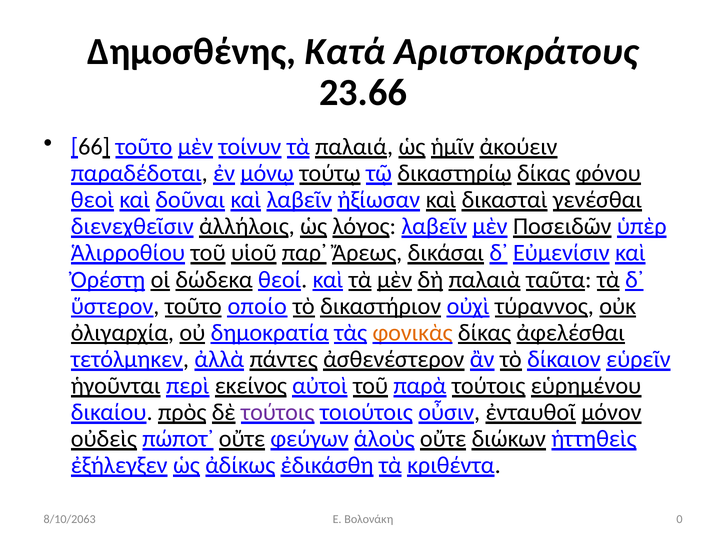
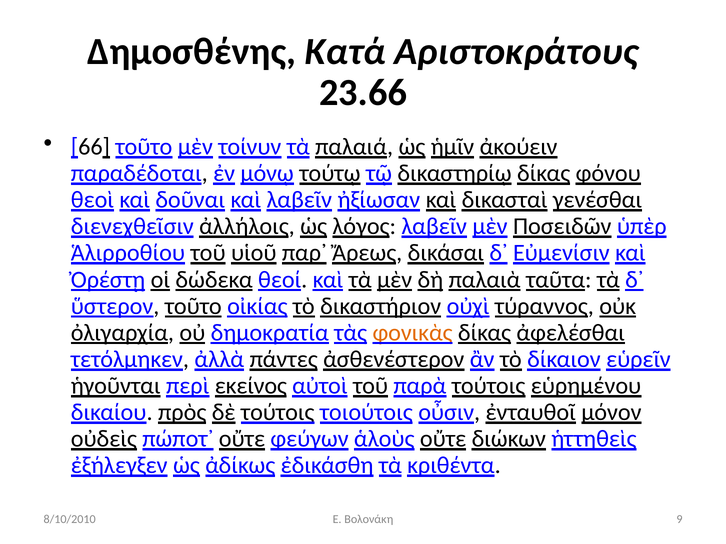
οποίο: οποίο -> οἰκίας (257, 306)
τούτοις colour: purple -> black (278, 413)
0: 0 -> 9 (679, 520)
8/10/2063: 8/10/2063 -> 8/10/2010 (70, 520)
